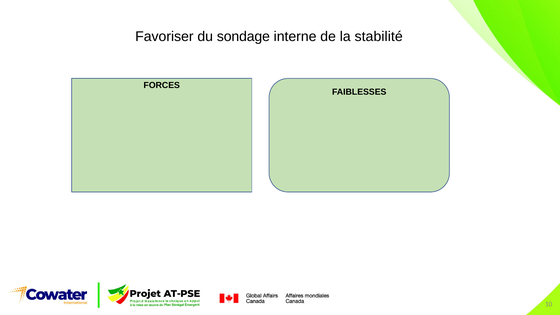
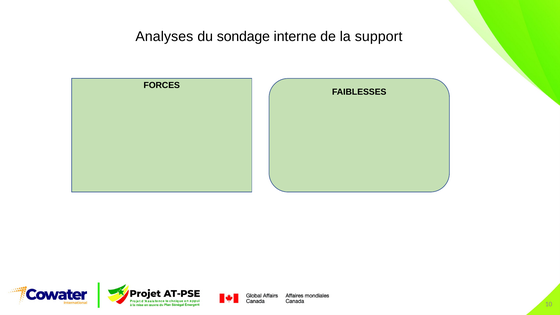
Favoriser: Favoriser -> Analyses (164, 37)
stabilité: stabilité -> support (379, 37)
